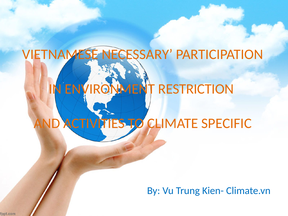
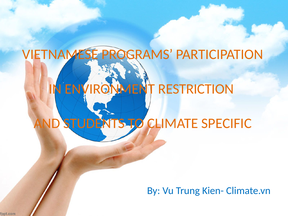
NECESSARY: NECESSARY -> PROGRAMS (137, 54)
ACTIVITIES: ACTIVITIES -> STUDENTS (94, 123)
